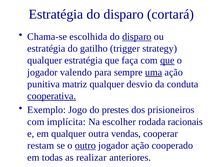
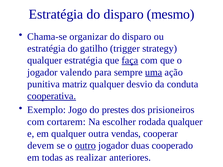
cortará: cortará -> mesmo (171, 14)
escolhida: escolhida -> organizar (88, 37)
disparo underline: present -> none (137, 37)
faça underline: none -> present (130, 60)
que underline: present -> none (167, 60)
implícita: implícita -> cortarem (66, 122)
rodada racionais: racionais -> qualquer (185, 122)
restam: restam -> devem (41, 146)
jogador ação: ação -> duas (140, 146)
